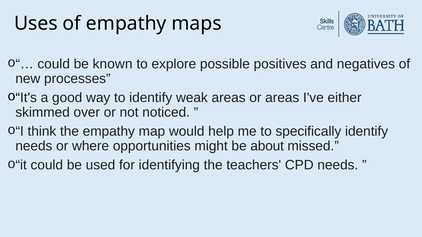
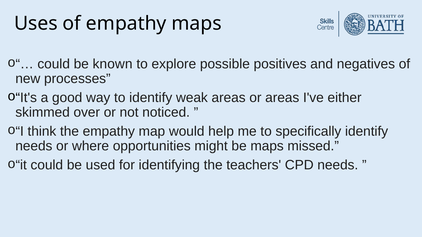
be about: about -> maps (267, 146)
